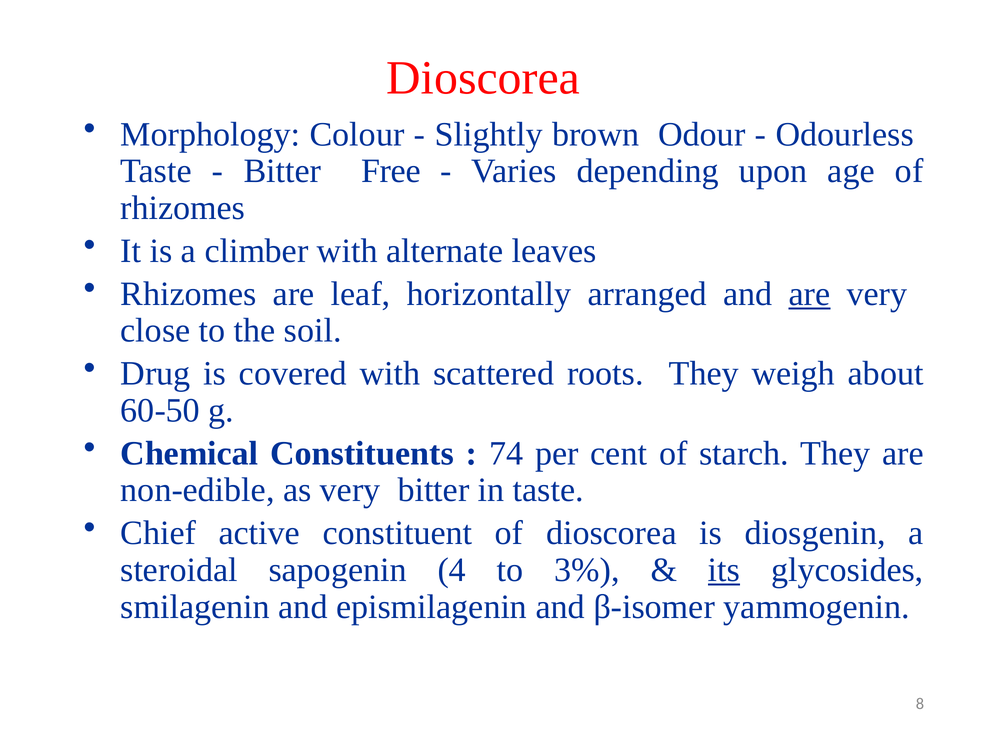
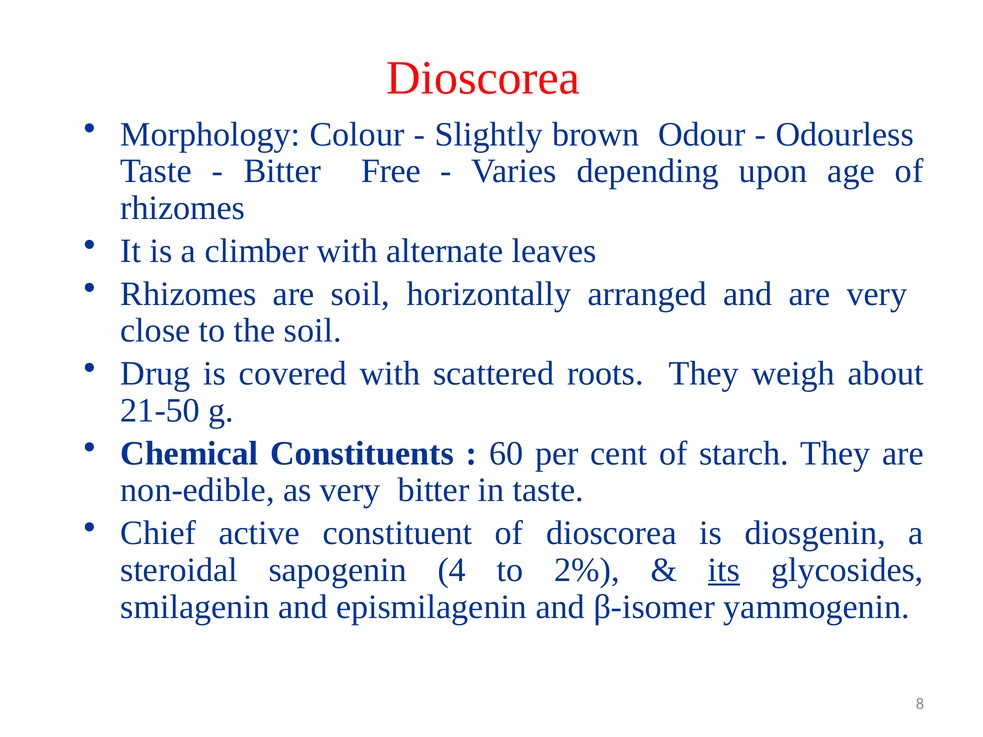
are leaf: leaf -> soil (360, 294)
are underline: present -> none (810, 294)
60-50: 60-50 -> 21-50 (160, 411)
74: 74 -> 60 (506, 453)
3%: 3% -> 2% (587, 570)
